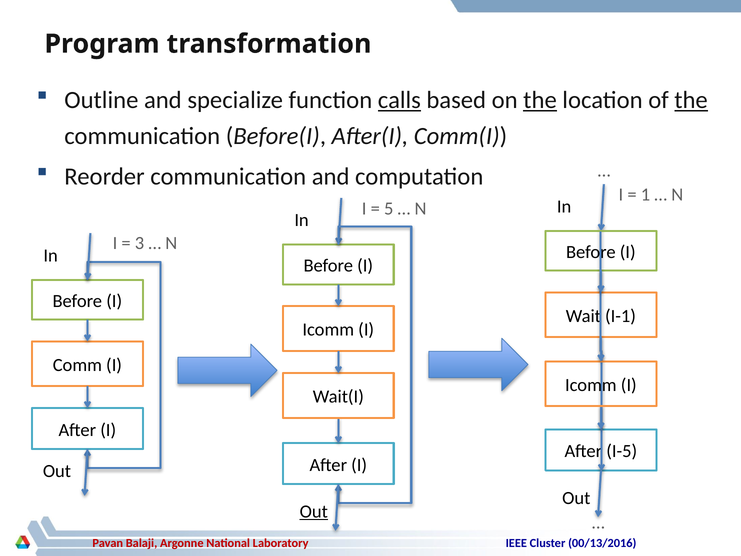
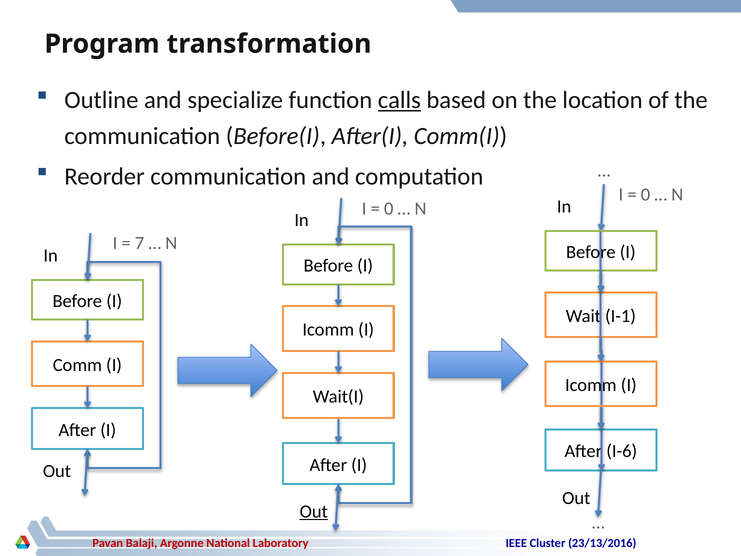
the underline: present -> none (540, 100)
the underline: present -> none (691, 100)
1: 1 -> 0 (645, 195)
5: 5 -> 0 (389, 208)
3: 3 -> 7 (140, 243)
I-5: I-5 -> I-6 (622, 451)
00/13/2016: 00/13/2016 -> 23/13/2016 (602, 543)
